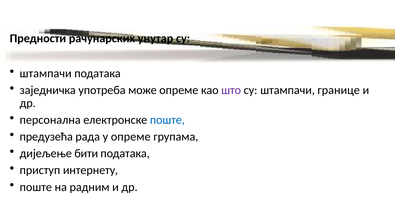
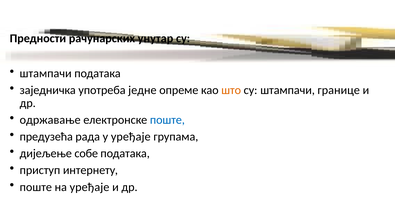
може: може -> једне (142, 90)
што colour: purple -> orange (231, 90)
персонална: персонална -> одржавање (50, 120)
у опреме: опреме -> уређаје (131, 137)
бити: бити -> собе (86, 154)
на радним: радним -> уређаје (89, 187)
